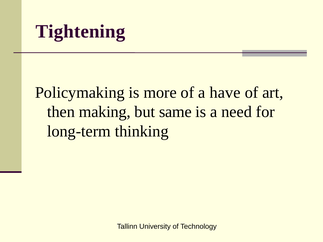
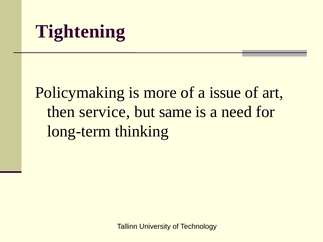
have: have -> issue (225, 93)
making: making -> service (105, 112)
